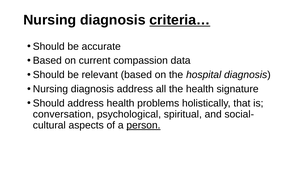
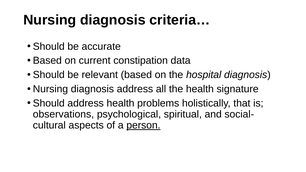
criteria… underline: present -> none (180, 20)
compassion: compassion -> constipation (141, 61)
conversation: conversation -> observations (63, 114)
